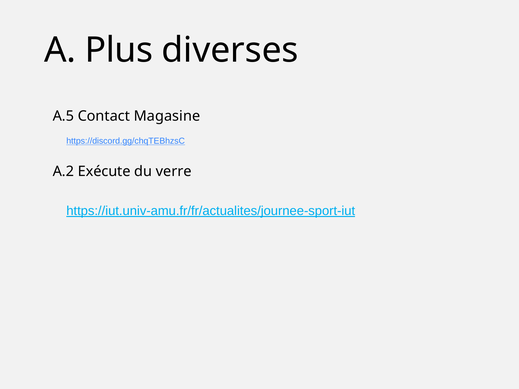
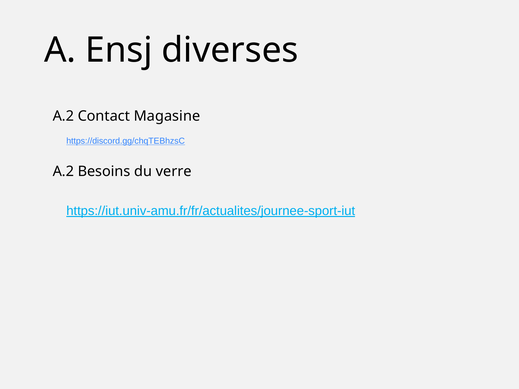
Plus: Plus -> Ensj (119, 50)
A.5: A.5 -> A.2 (63, 116)
Exécute: Exécute -> Besoins (104, 171)
